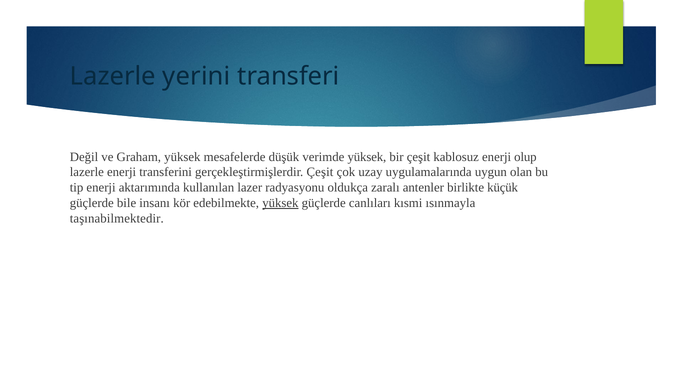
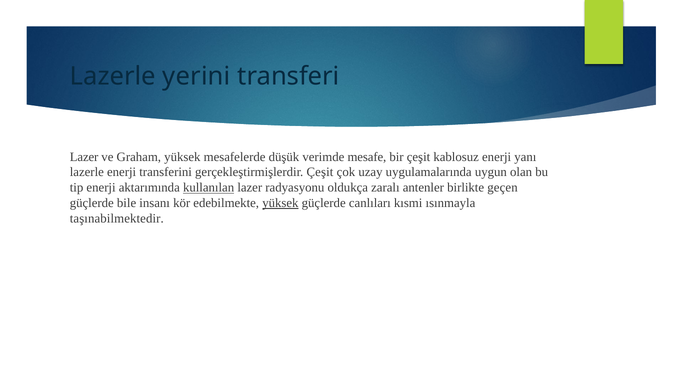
Değil: Değil -> Lazer (84, 157)
verimde yüksek: yüksek -> mesafe (367, 157)
olup: olup -> yanı (525, 157)
kullanılan underline: none -> present (209, 188)
küçük: küçük -> geçen (503, 188)
